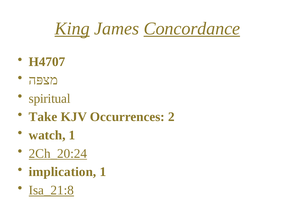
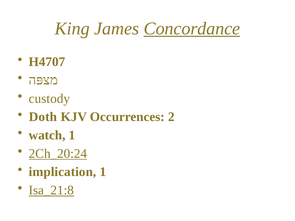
King underline: present -> none (72, 29)
spiritual: spiritual -> custody (49, 99)
Take: Take -> Doth (43, 117)
